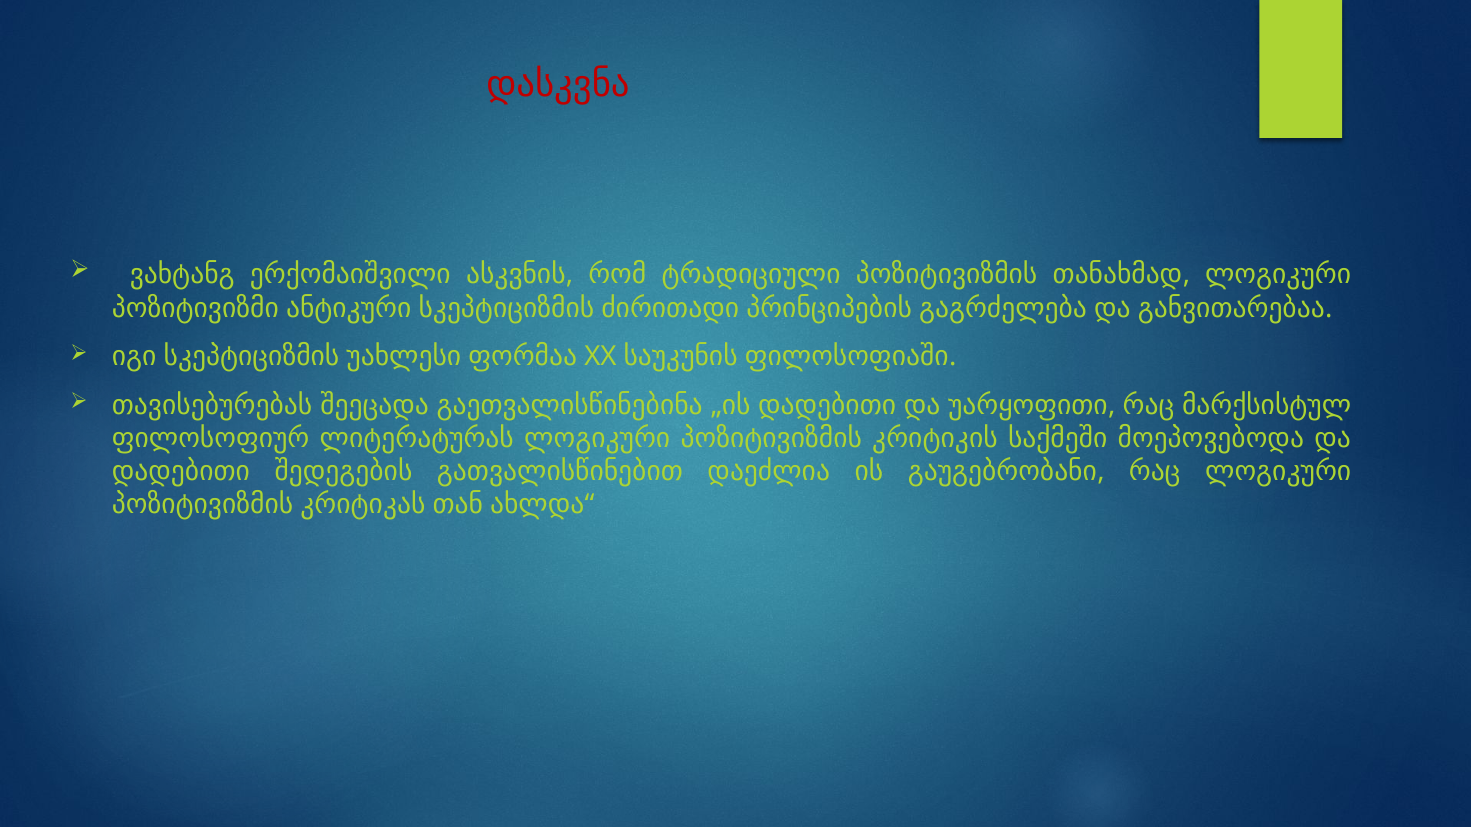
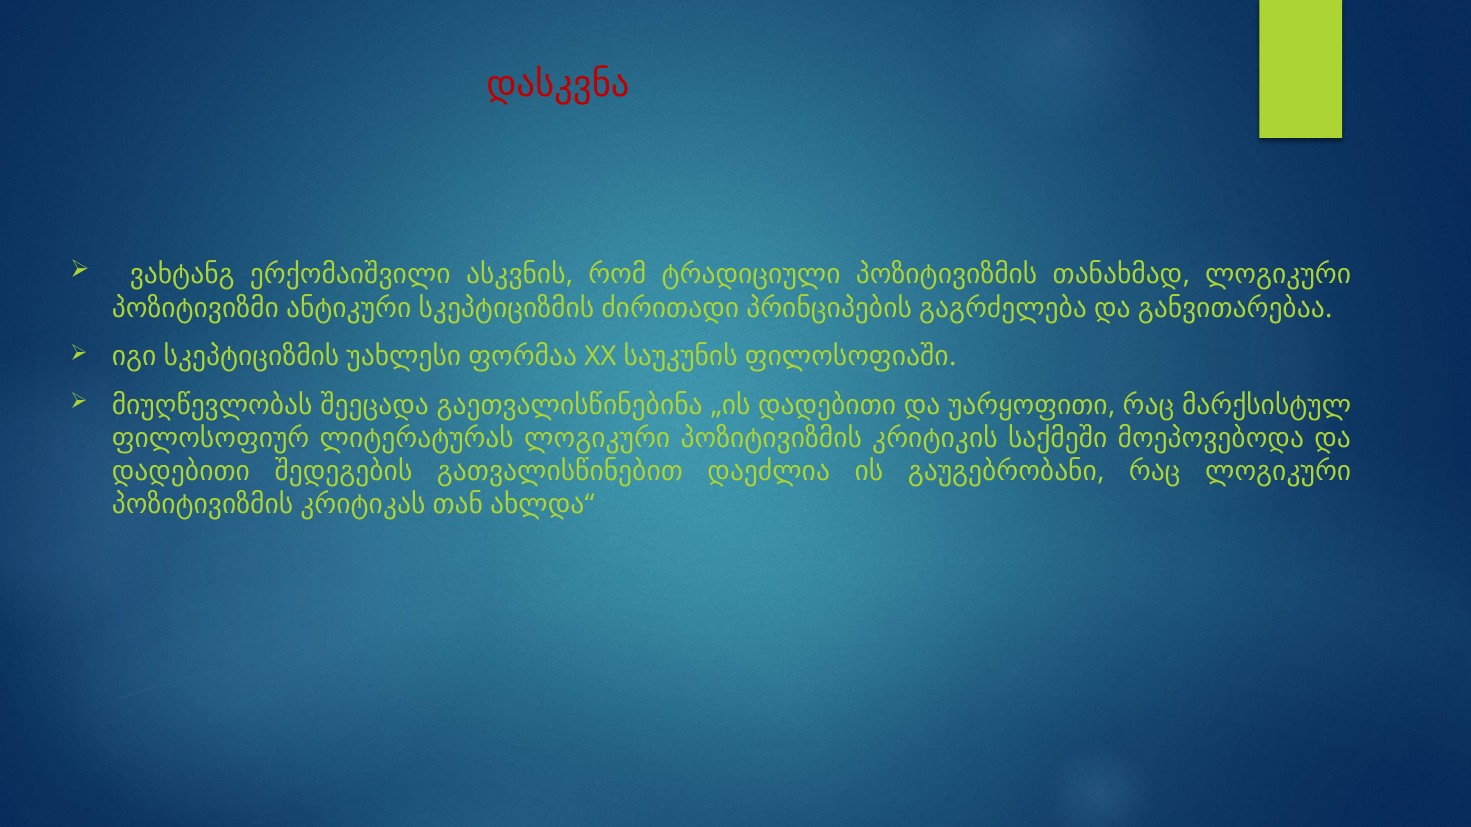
თავისებურებას: თავისებურებას -> მიუღწევლობას (212, 405)
